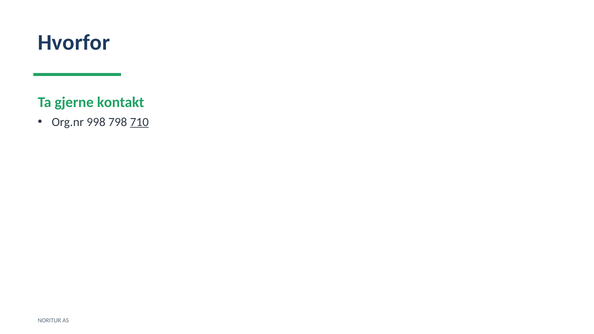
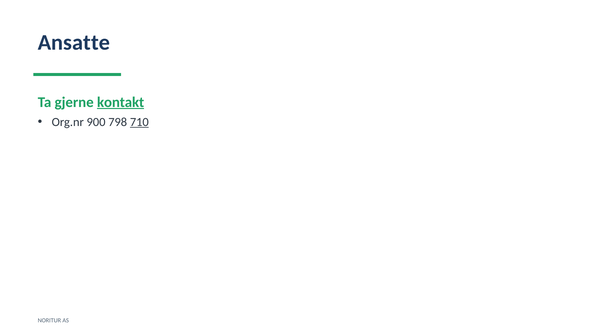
Hvorfor: Hvorfor -> Ansatte (74, 42)
kontakt underline: none -> present (121, 102)
998: 998 -> 900 (96, 122)
